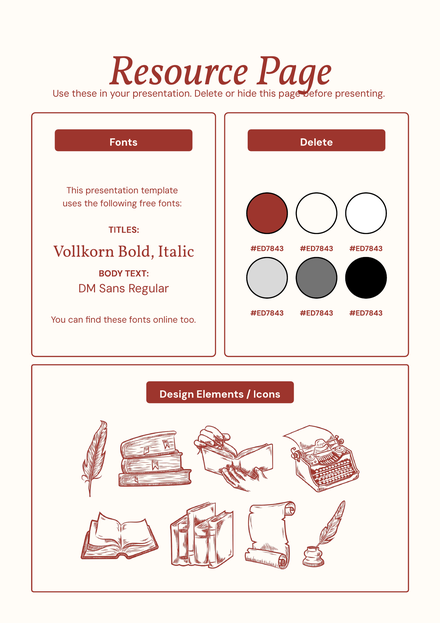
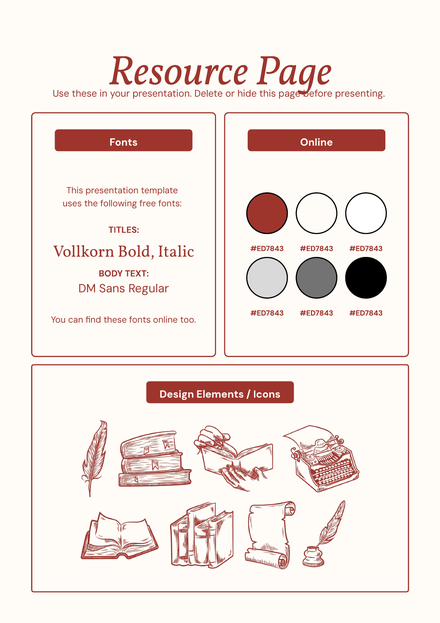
Delete: Delete -> Online (317, 142)
